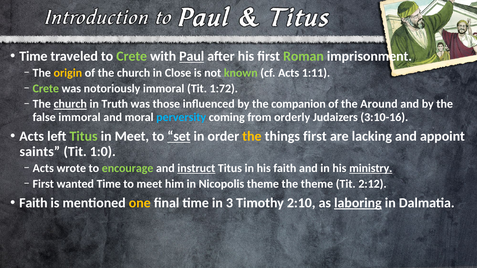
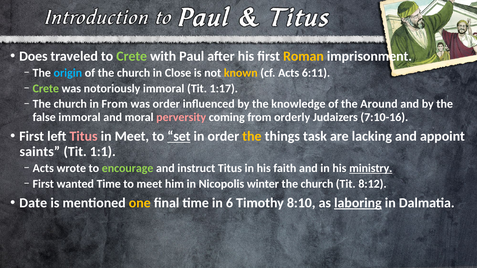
Time: Time -> Does (33, 56)
Paul underline: present -> none (192, 56)
Roman colour: light green -> yellow (303, 56)
origin colour: yellow -> light blue (68, 73)
known colour: light green -> yellow (241, 73)
1:11: 1:11 -> 6:11 (316, 73)
1:72: 1:72 -> 1:17 (224, 89)
church underline: present -> none (70, 104)
in Truth: Truth -> From (115, 104)
was those: those -> order (166, 104)
companion: companion -> knowledge (298, 104)
perversity colour: light blue -> pink (181, 117)
3:10-16: 3:10-16 -> 7:10-16 (384, 117)
Acts: Acts -> First (32, 136)
Titus colour: light green -> pink (84, 136)
things first: first -> task (315, 136)
1:0: 1:0 -> 1:1 (103, 152)
instruct underline: present -> none (196, 168)
Nicopolis theme: theme -> winter (263, 184)
theme: theme -> church (317, 184)
2:12: 2:12 -> 8:12 (372, 184)
Faith: Faith -> Date (33, 203)
3: 3 -> 6 (230, 203)
2:10: 2:10 -> 8:10 (301, 203)
